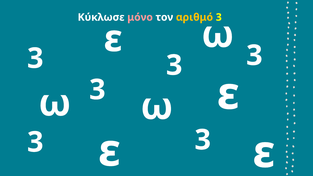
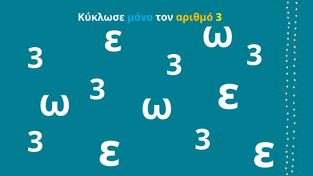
μόνο colour: pink -> light blue (140, 17)
